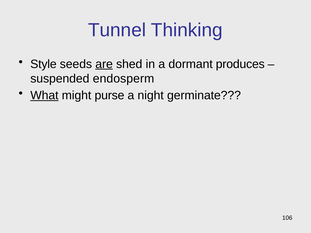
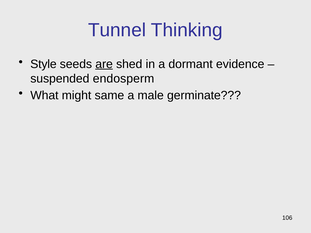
produces: produces -> evidence (240, 64)
What underline: present -> none (44, 96)
purse: purse -> same (109, 96)
night: night -> male (151, 96)
